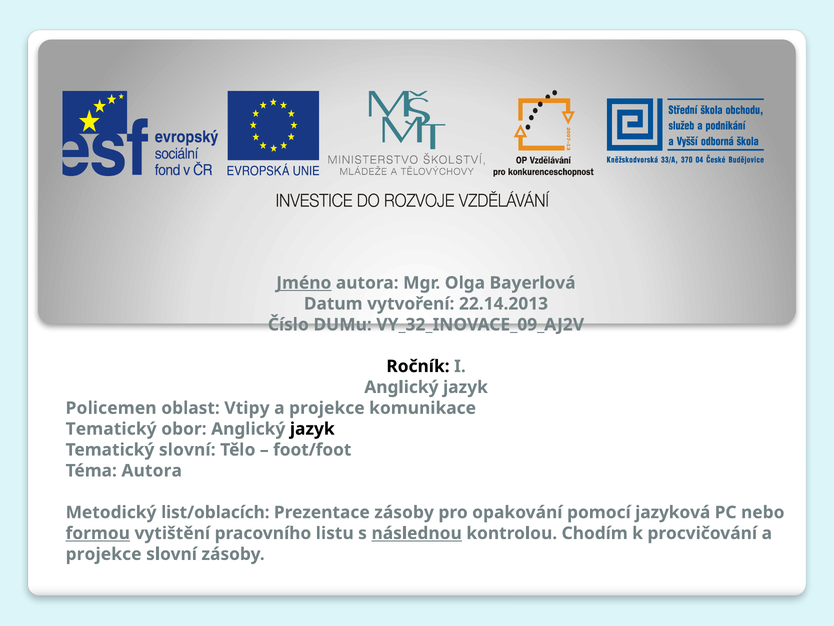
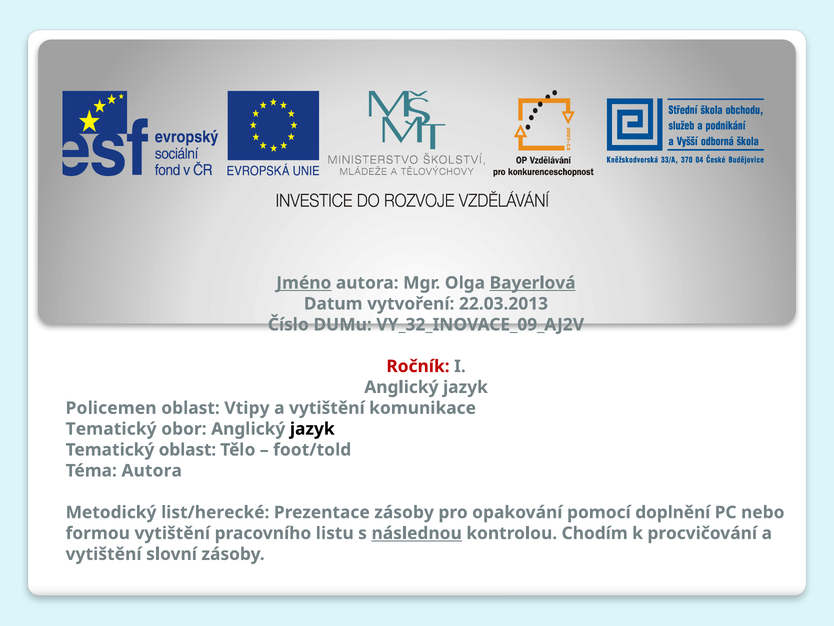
Bayerlová underline: none -> present (533, 283)
22.14.2013: 22.14.2013 -> 22.03.2013 (504, 304)
Ročník colour: black -> red (418, 366)
projekce: projekce -> vytištění (327, 408)
Tematický slovní: slovní -> oblast (187, 449)
foot/foot: foot/foot -> foot/told (312, 449)
list/oblacích: list/oblacích -> list/herecké (215, 512)
jazyková: jazyková -> doplnění (673, 512)
formou underline: present -> none (98, 533)
projekce: projekce -> vytištění (104, 554)
